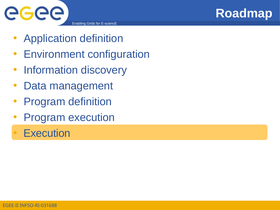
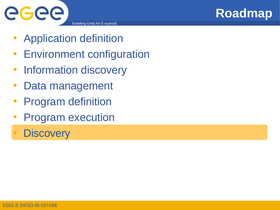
Execution: Execution -> Discovery (47, 133)
